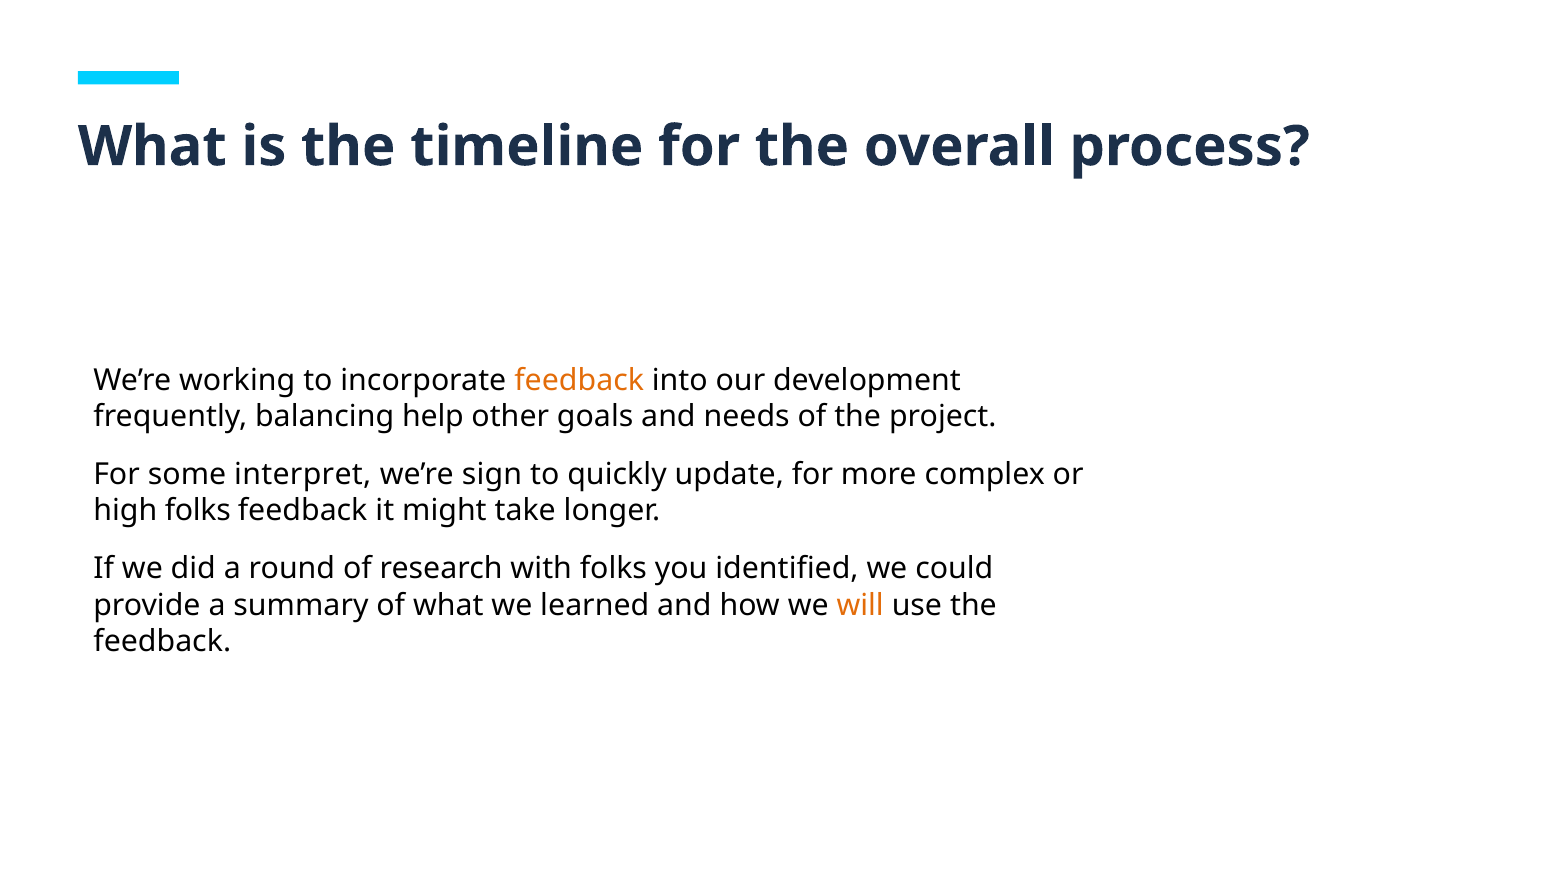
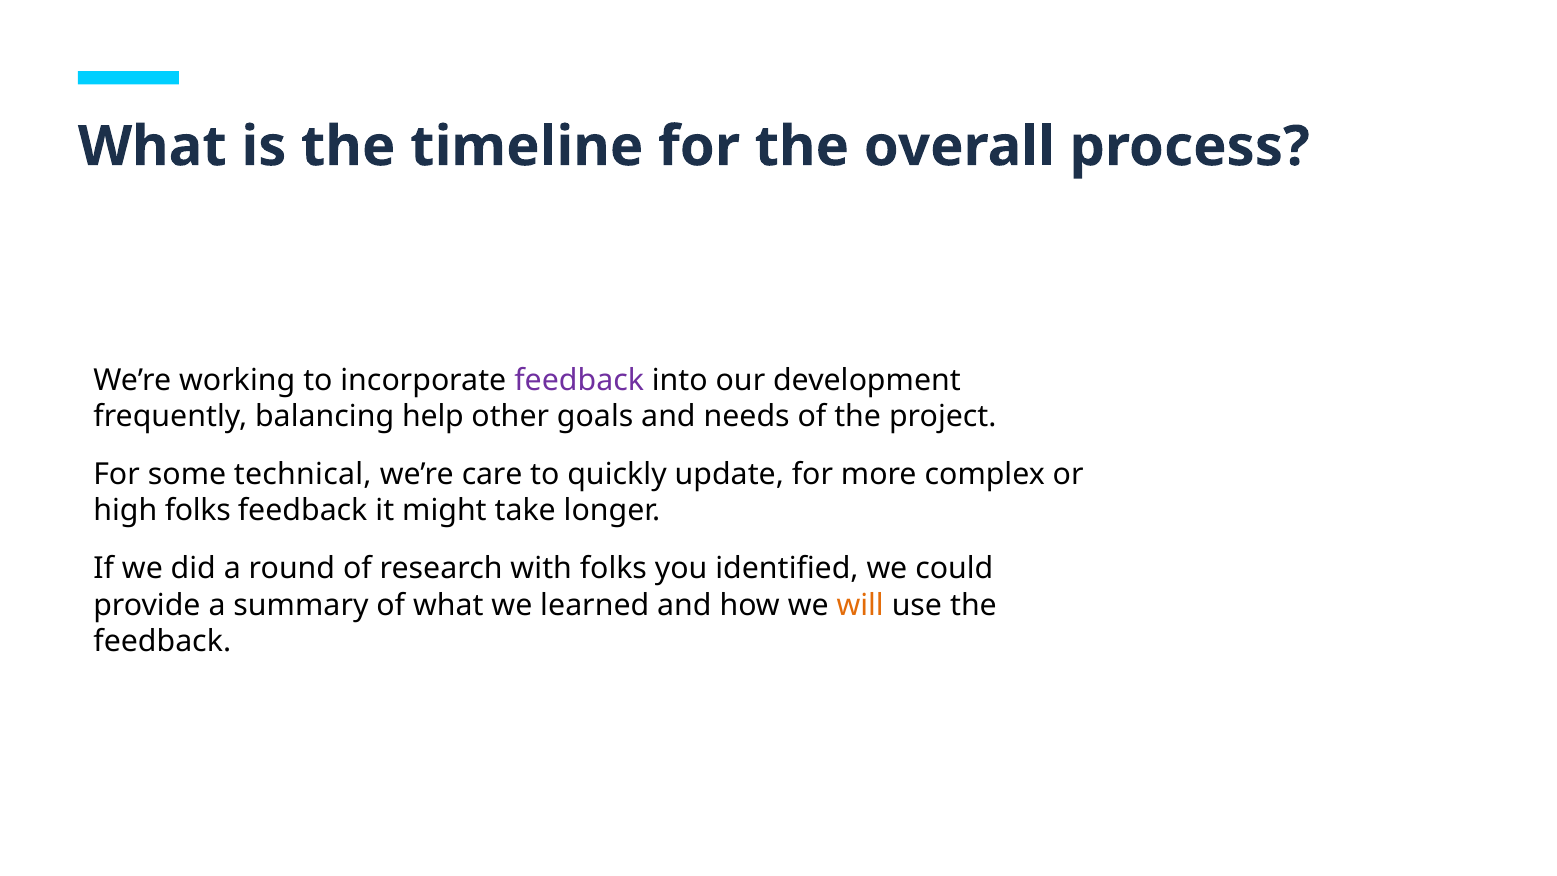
feedback colour: orange -> purple (579, 380)
interpret: interpret -> technical (303, 474)
sign: sign -> care (492, 474)
